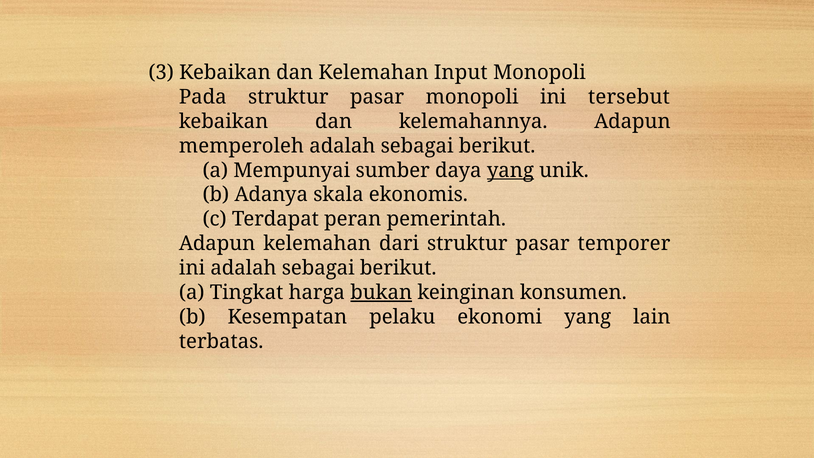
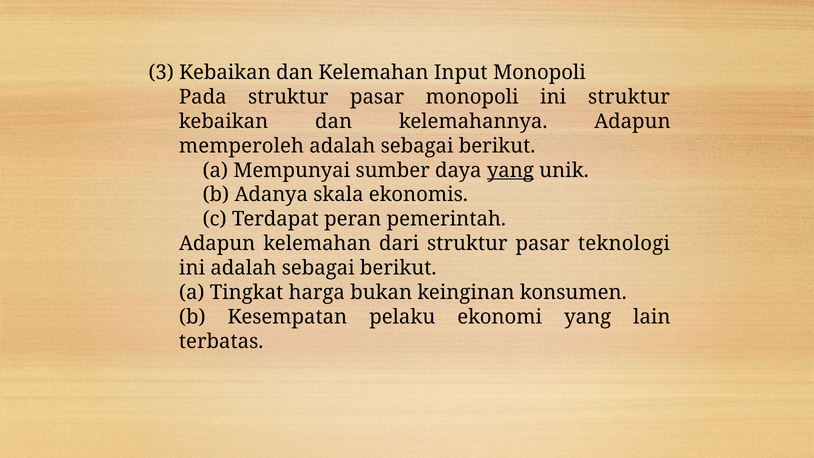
ini tersebut: tersebut -> struktur (629, 97)
temporer: temporer -> teknologi (624, 244)
bukan underline: present -> none (381, 292)
